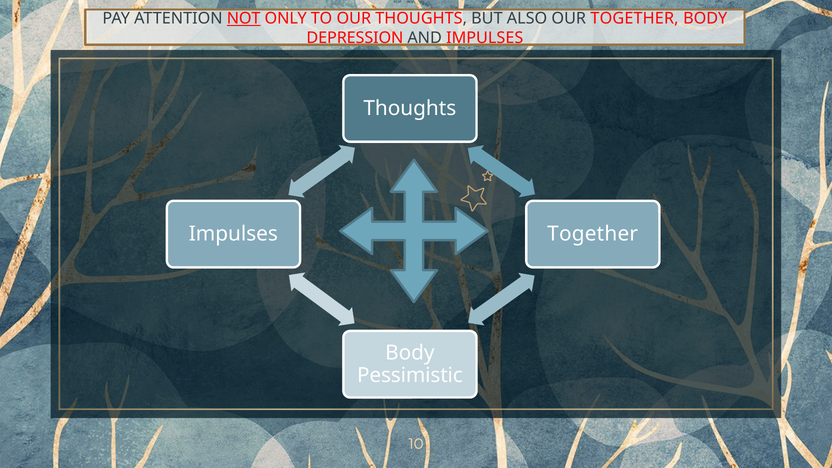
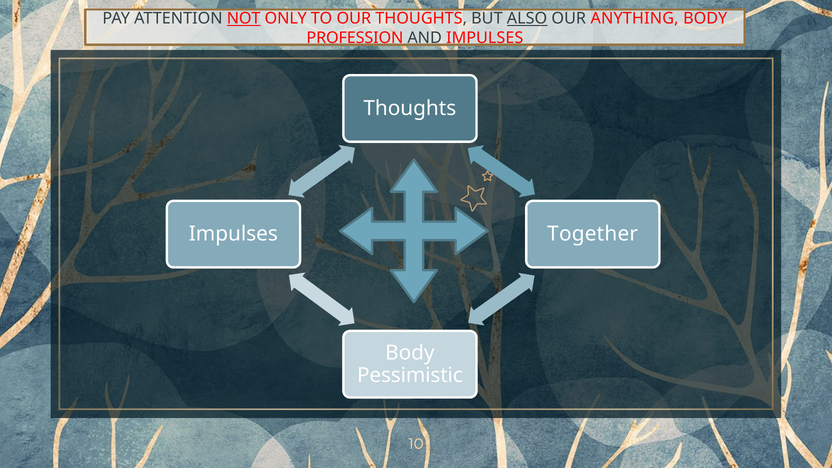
ALSO underline: none -> present (527, 19)
OUR TOGETHER: TOGETHER -> ANYTHING (635, 19)
DEPRESSION: DEPRESSION -> PROFESSION (355, 38)
